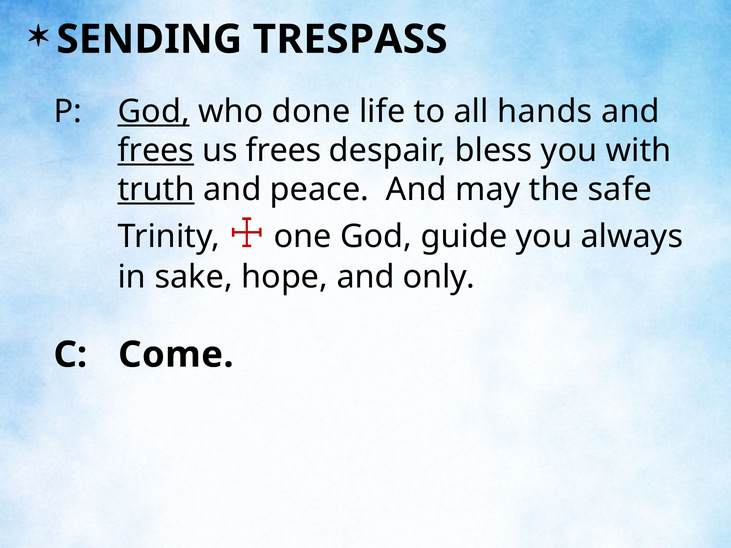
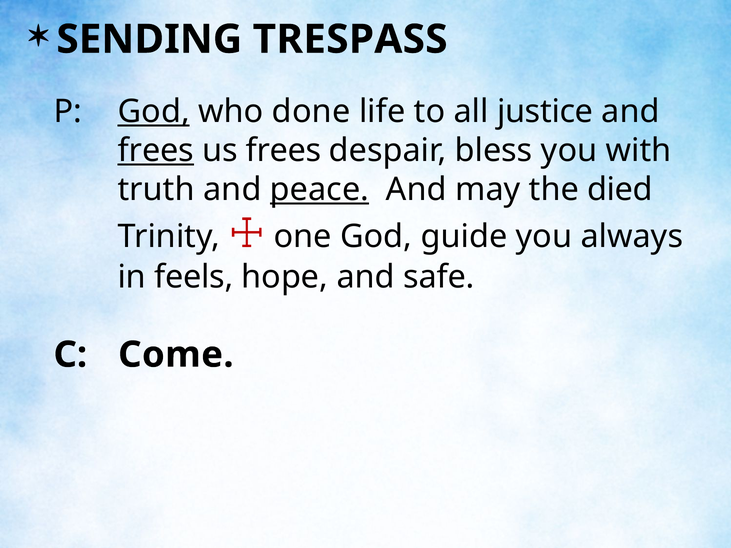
hands: hands -> justice (545, 112)
truth underline: present -> none (156, 190)
peace underline: none -> present (320, 190)
safe: safe -> died (620, 190)
sake: sake -> feels (194, 277)
only: only -> safe (439, 277)
